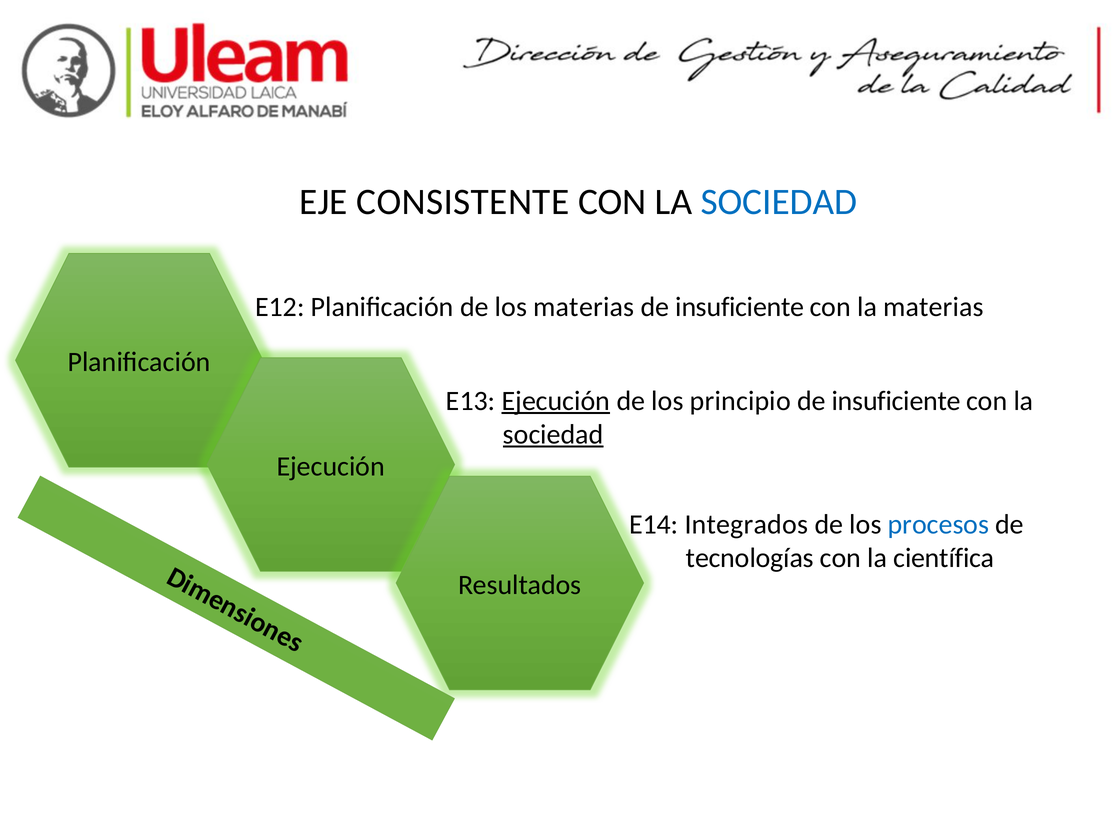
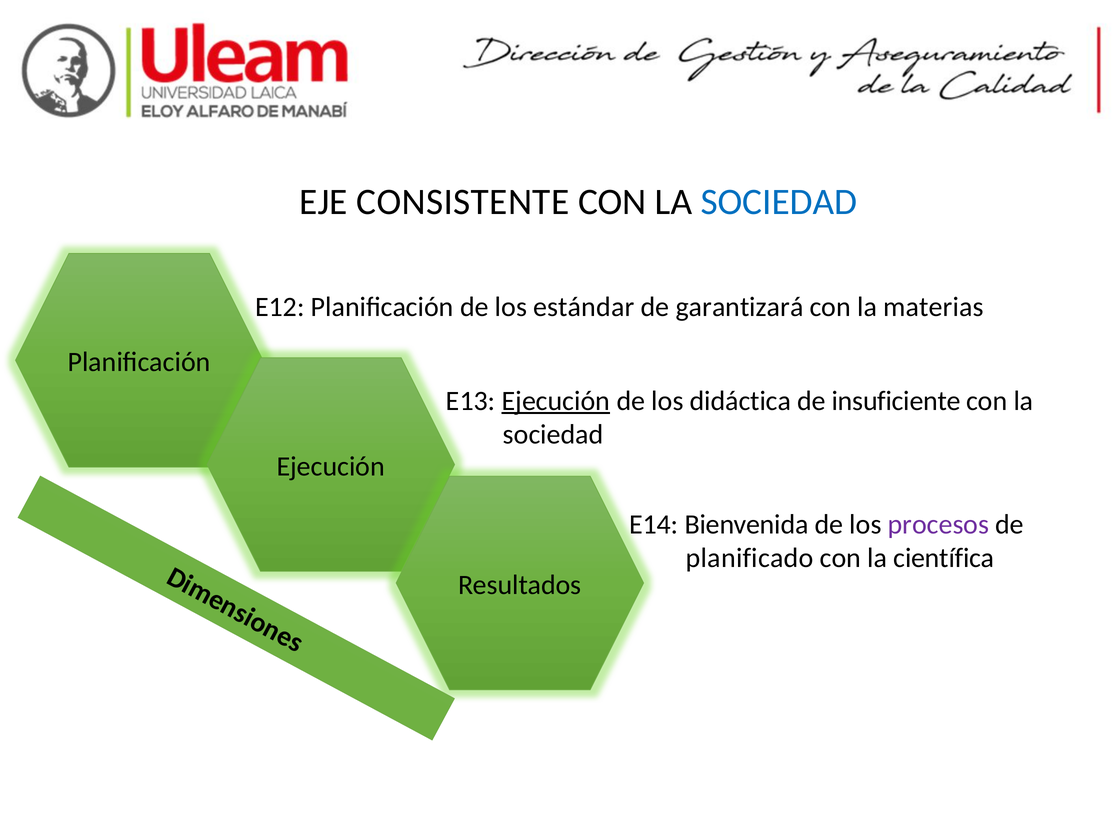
los materias: materias -> estándar (584, 307)
insuficiente: insuficiente -> garantizará (740, 307)
principio: principio -> didáctica (740, 401)
sociedad underline: present -> none (553, 434)
Integrados: Integrados -> Bienvenida (747, 524)
procesos colour: blue -> purple (938, 524)
tecnologías: tecnologías -> planificado (750, 558)
